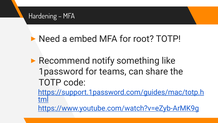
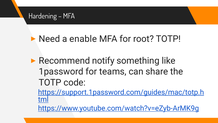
embed: embed -> enable (83, 39)
